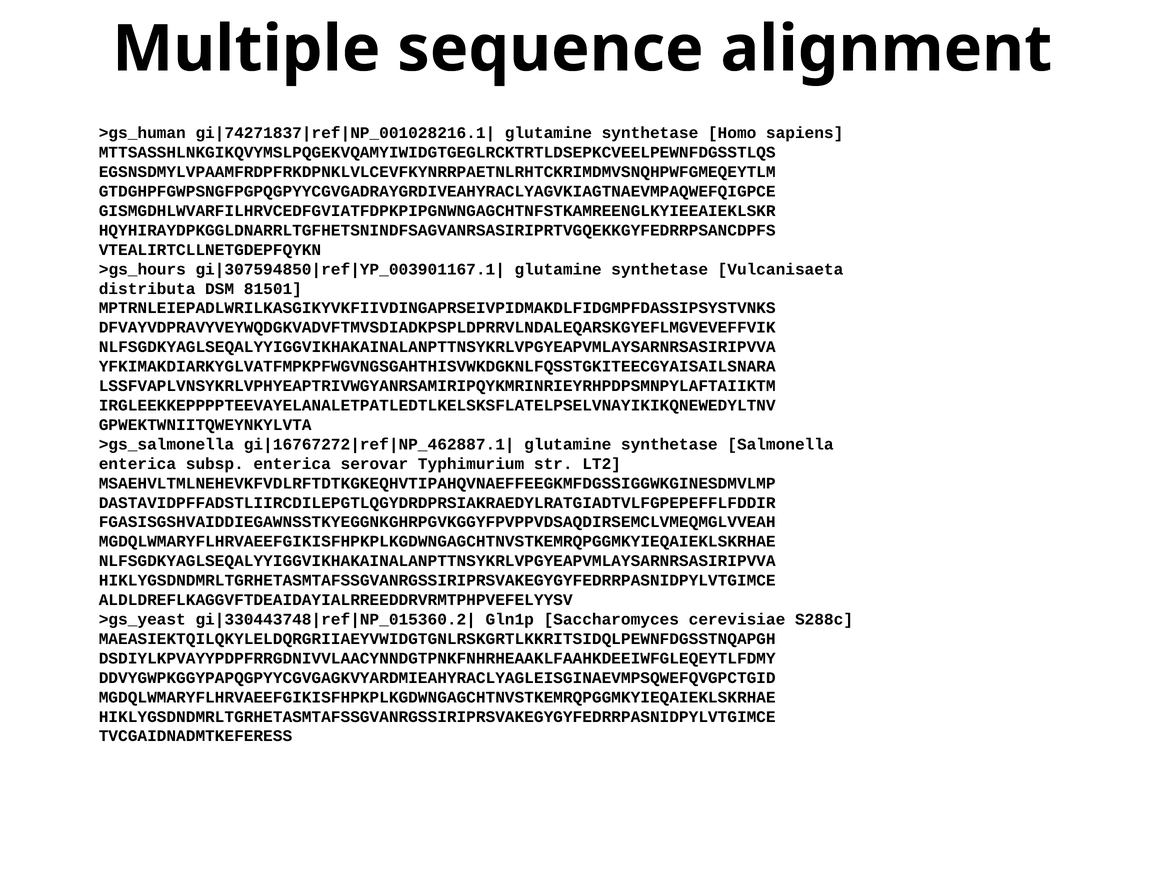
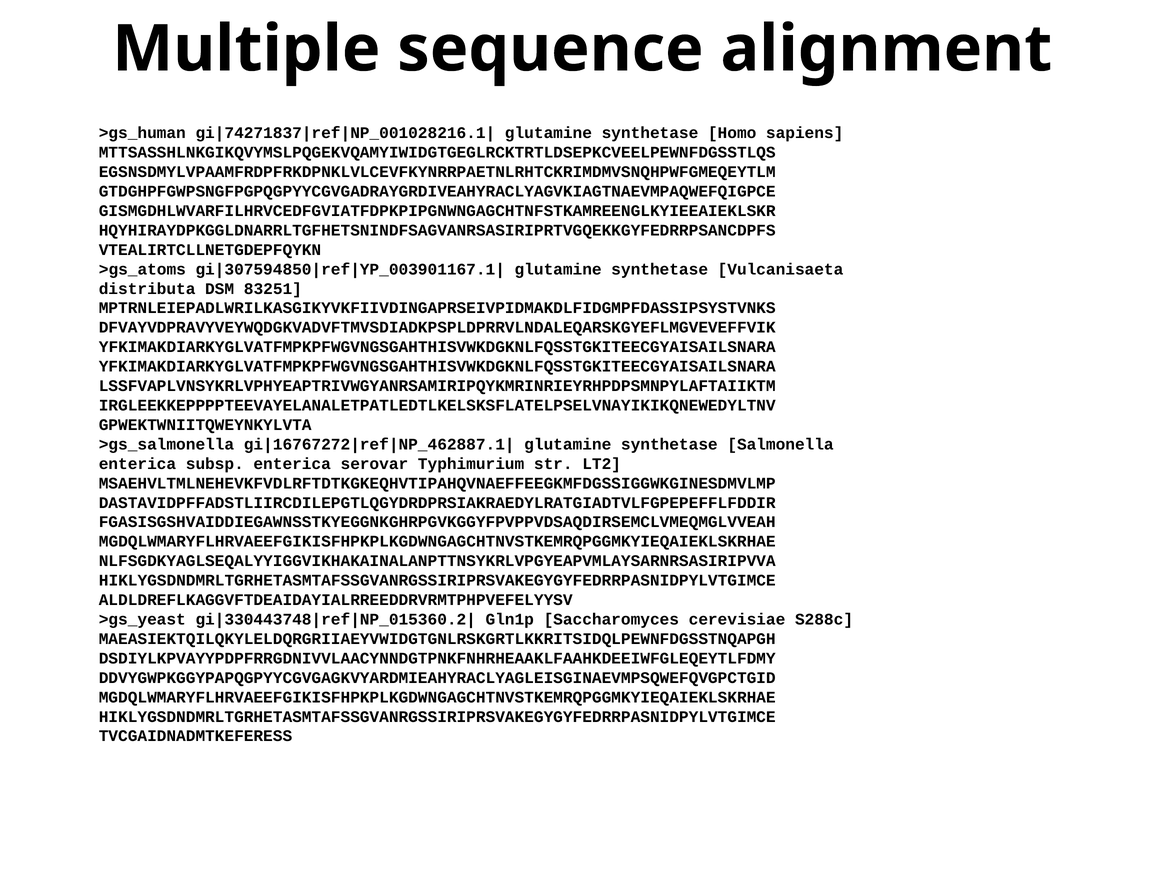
>gs_hours: >gs_hours -> >gs_atoms (142, 269)
81501: 81501 -> 83251 (273, 289)
NLFSGDKYAGLSEQALYYIGGVIKHAKAINALANPTTNSYKRLVPGYEAPVMLAYSARNRSASIRIPVVA: NLFSGDKYAGLSEQALYYIGGVIKHAKAINALANPTTNSYKRLVPGYEAPVMLAYSARNRSASIRIPVVA -> YFKIMAKDIARKYGLVATFMPKPFWGVNGSGAHTHISVWKDGKNLFQSSTGKITEECGYAISAILSNARA (437, 347)
